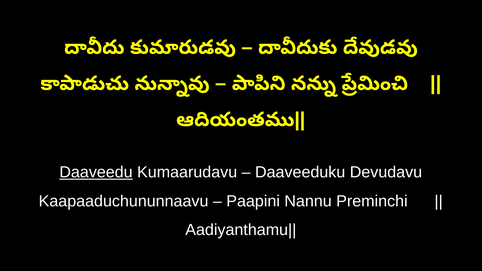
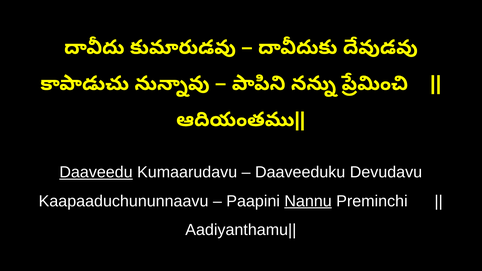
Nannu underline: none -> present (308, 201)
